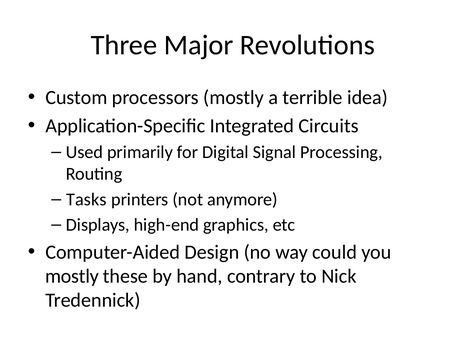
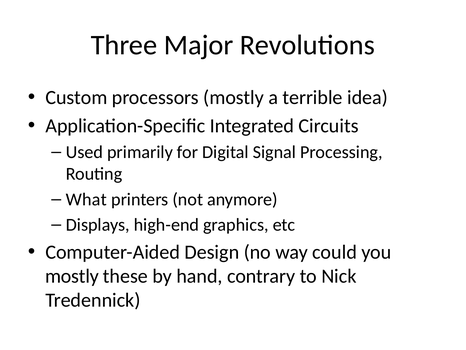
Tasks: Tasks -> What (86, 199)
